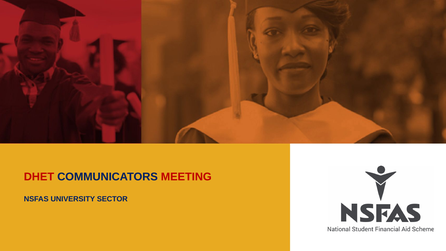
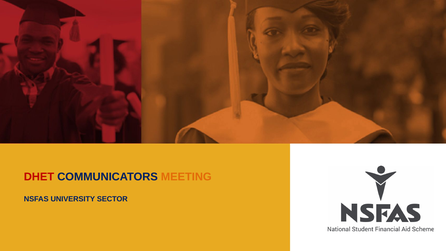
MEETING colour: red -> orange (186, 177)
